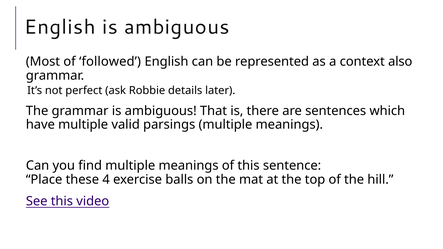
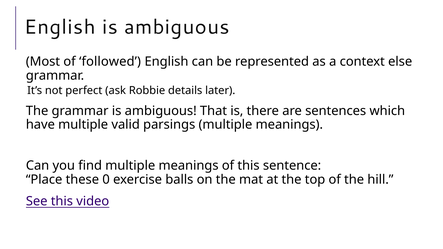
also: also -> else (400, 62)
4: 4 -> 0 (106, 180)
